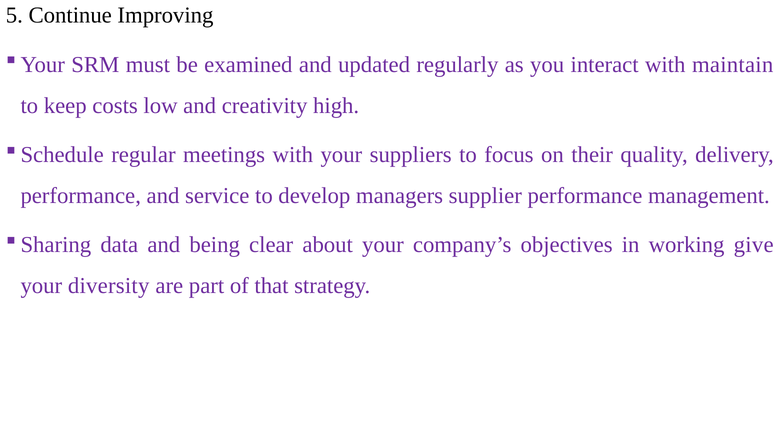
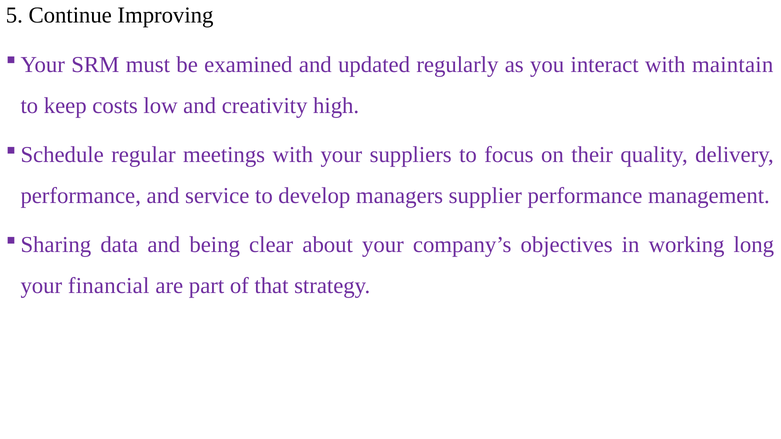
give: give -> long (754, 245)
diversity: diversity -> financial (109, 286)
